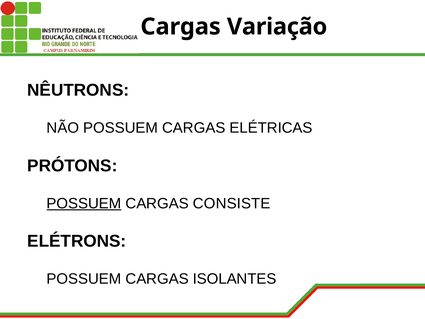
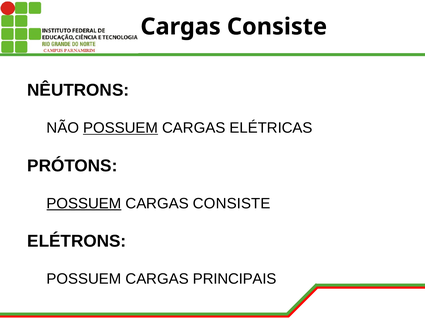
Variação: Variação -> Consiste (277, 27)
POSSUEM underline: none -> present (121, 128)
ISOLANTES: ISOLANTES -> PRINCIPAIS (235, 279)
